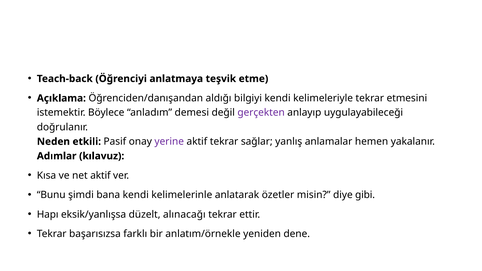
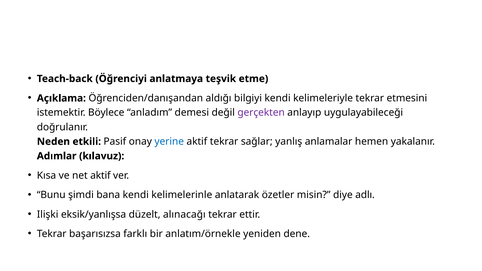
yerine colour: purple -> blue (169, 142)
gibi: gibi -> adlı (365, 195)
Hapı: Hapı -> Ilişki (48, 215)
